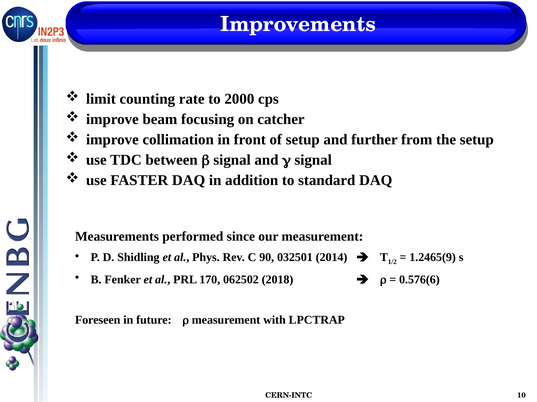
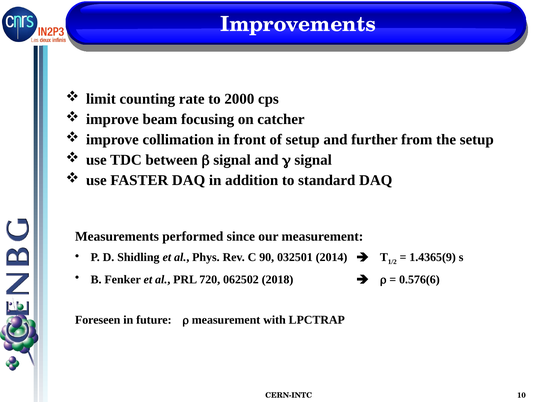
1.2465(9: 1.2465(9 -> 1.4365(9 (433, 258)
170: 170 -> 720 (210, 280)
